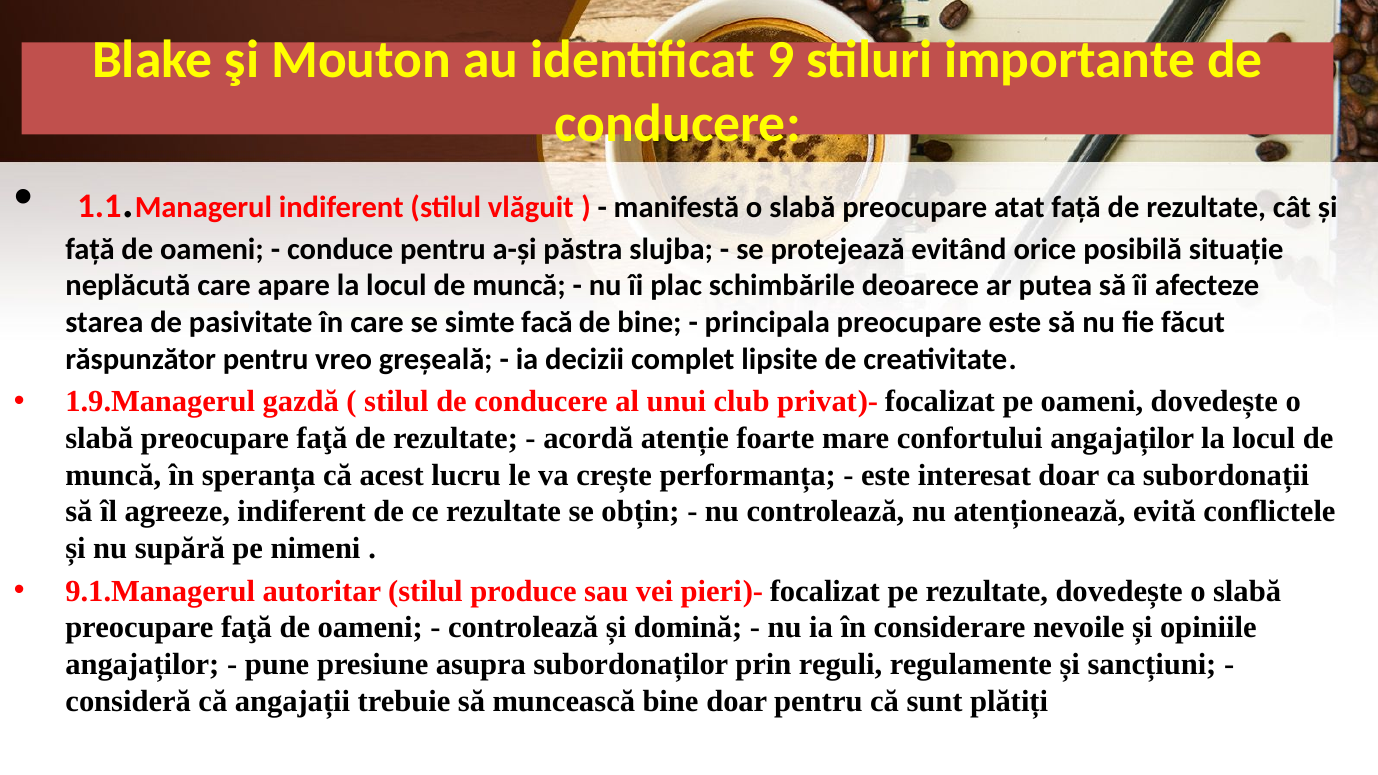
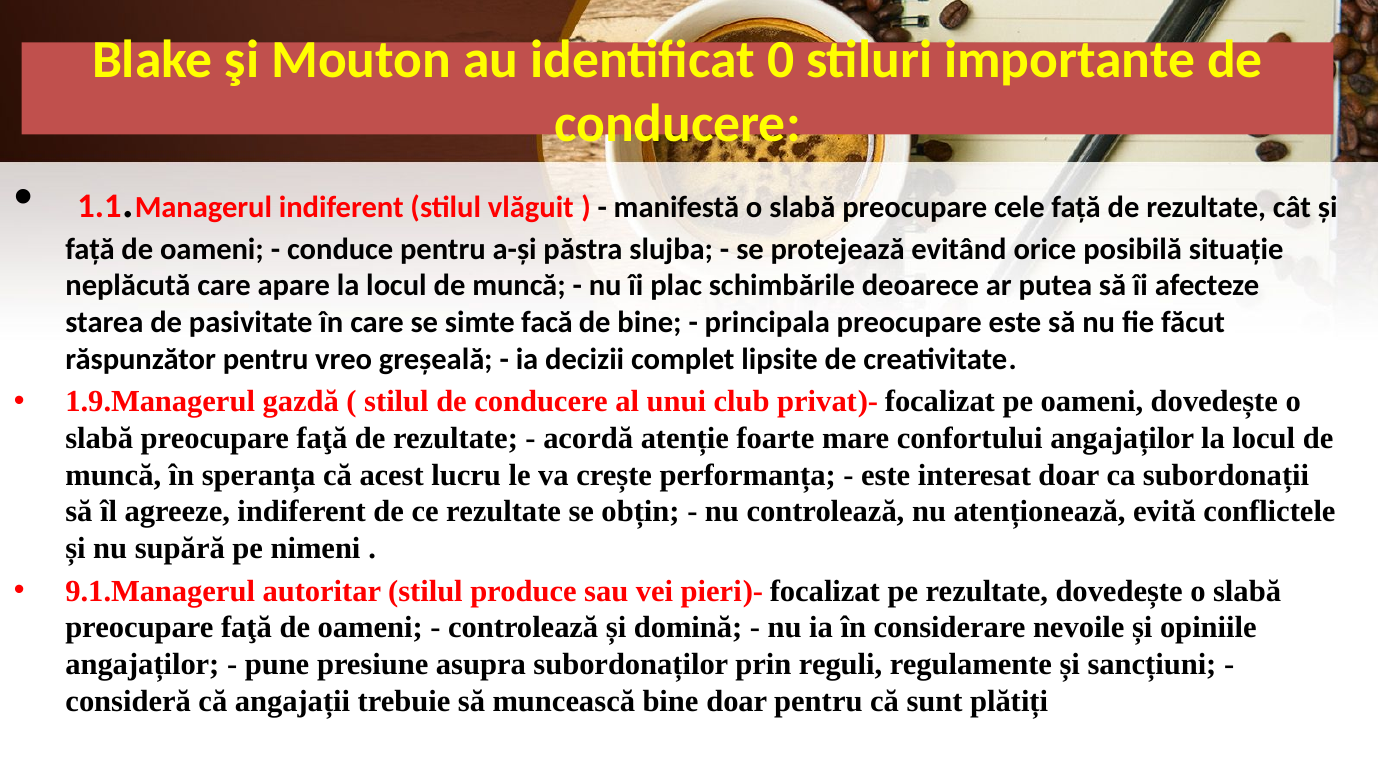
9: 9 -> 0 (781, 60)
atat: atat -> cele (1019, 208)
